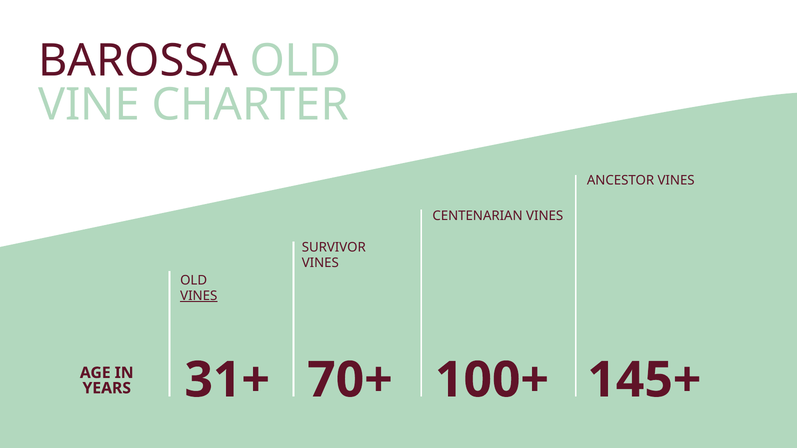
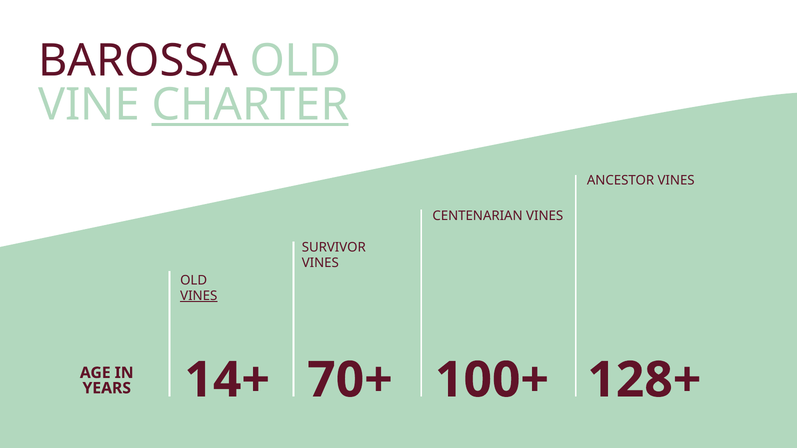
CHARTER underline: none -> present (250, 105)
31+: 31+ -> 14+ (227, 380)
145+: 145+ -> 128+ (644, 380)
